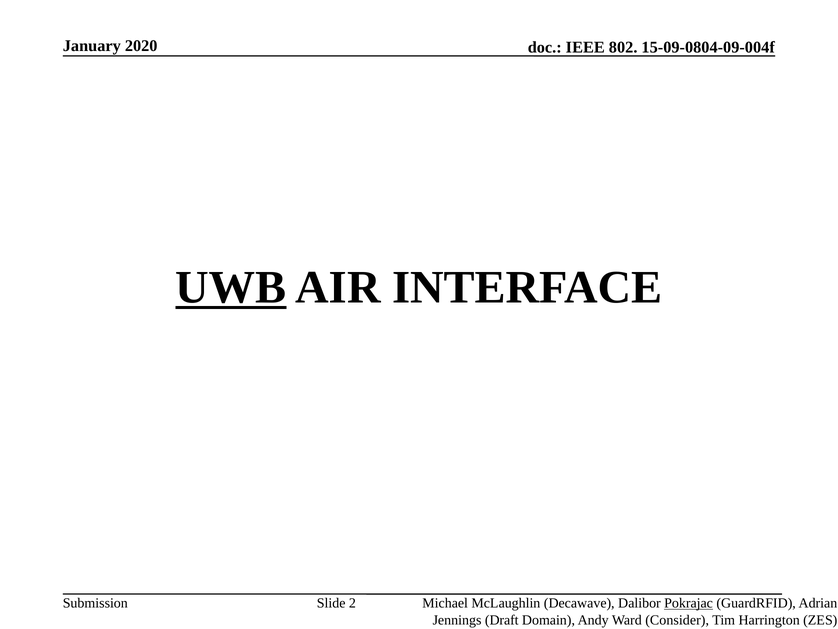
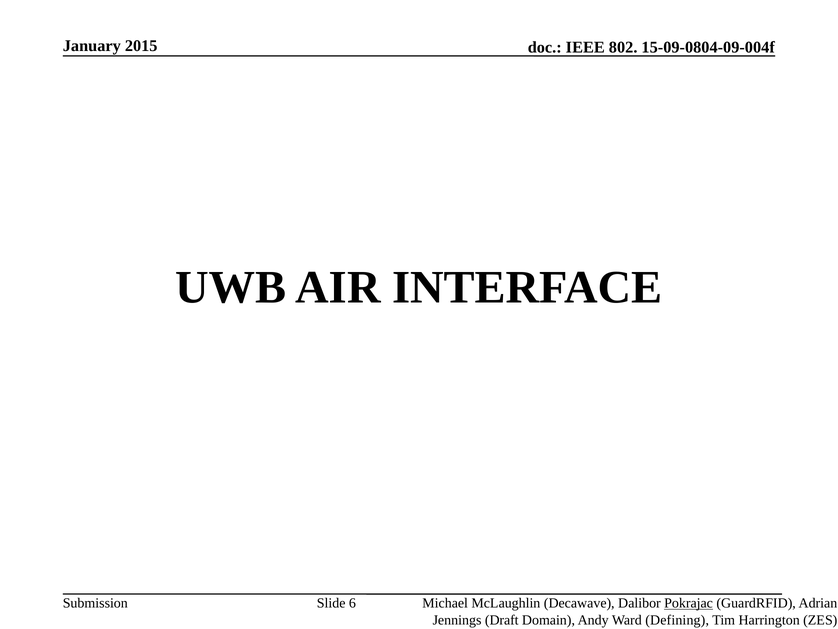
2020: 2020 -> 2015 (141, 46)
UWB underline: present -> none (231, 287)
2: 2 -> 6 (352, 603)
Consider: Consider -> Defining (677, 620)
